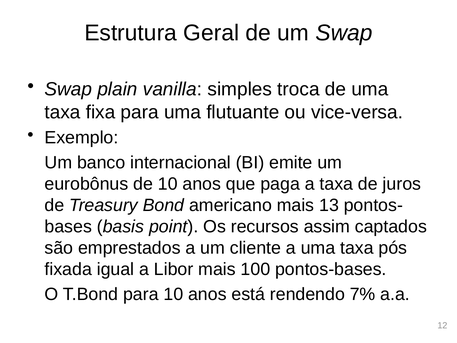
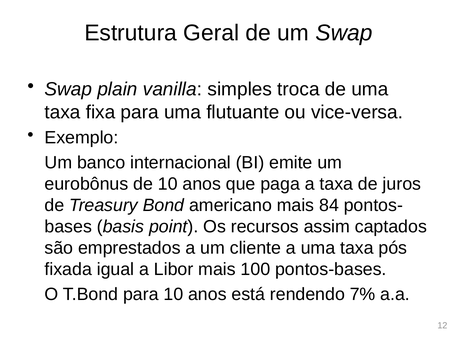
13: 13 -> 84 (329, 205)
